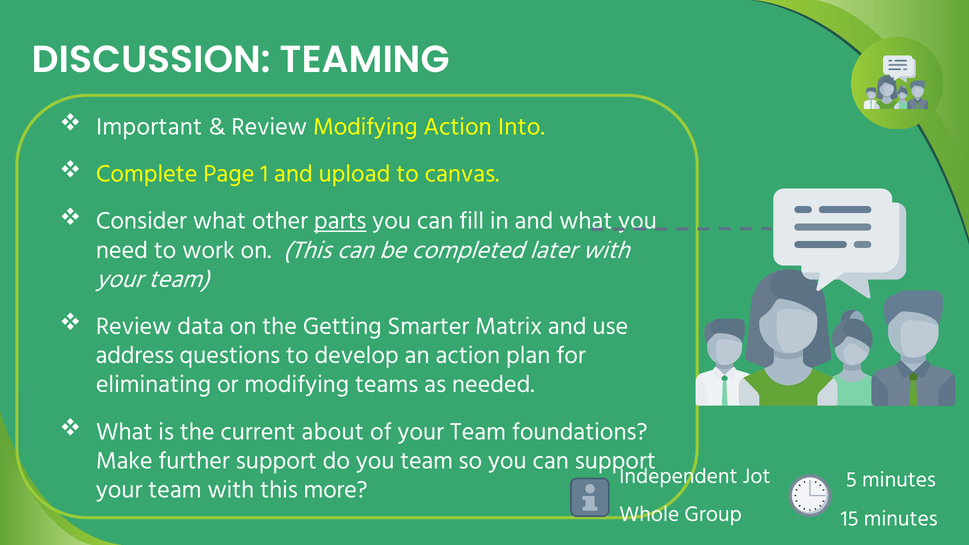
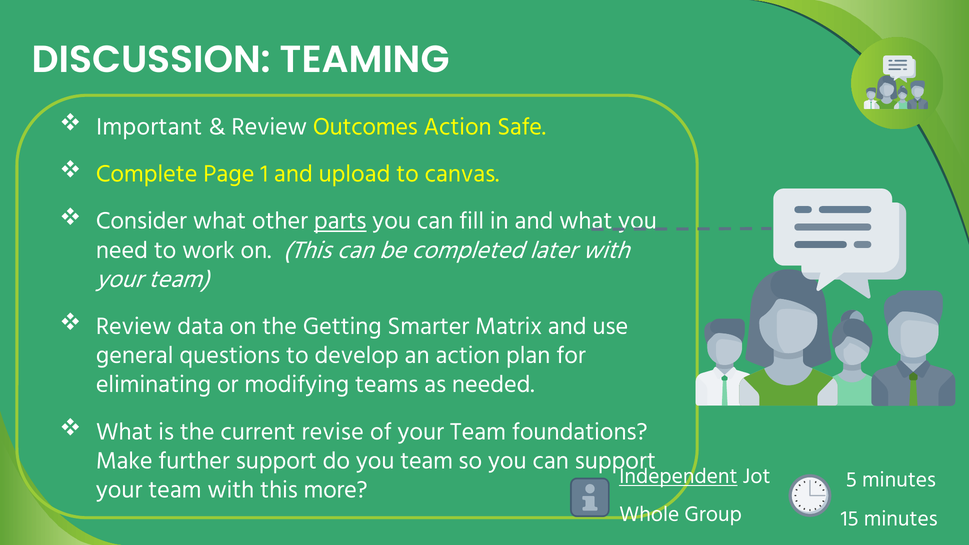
Review Modifying: Modifying -> Outcomes (365, 127)
Into: Into -> Safe (522, 127)
address: address -> general (135, 355)
about: about -> revise (333, 432)
Independent underline: none -> present (678, 476)
